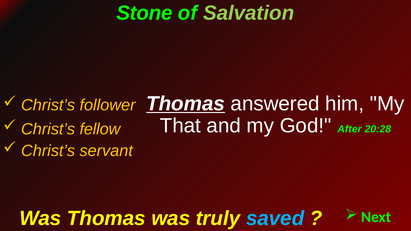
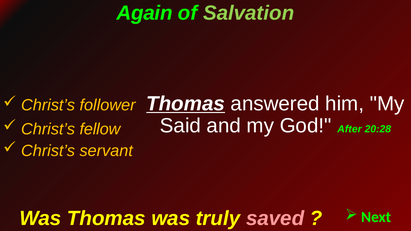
Stone: Stone -> Again (144, 13)
That: That -> Said (180, 126)
saved colour: light blue -> pink (275, 218)
